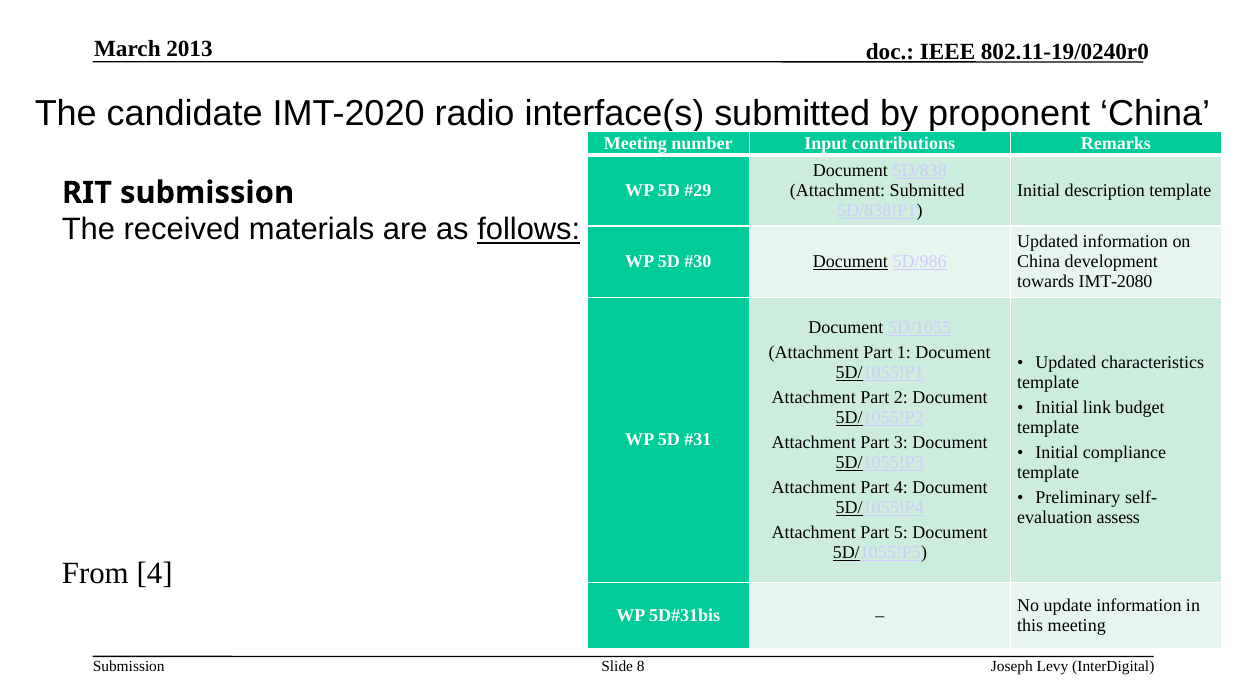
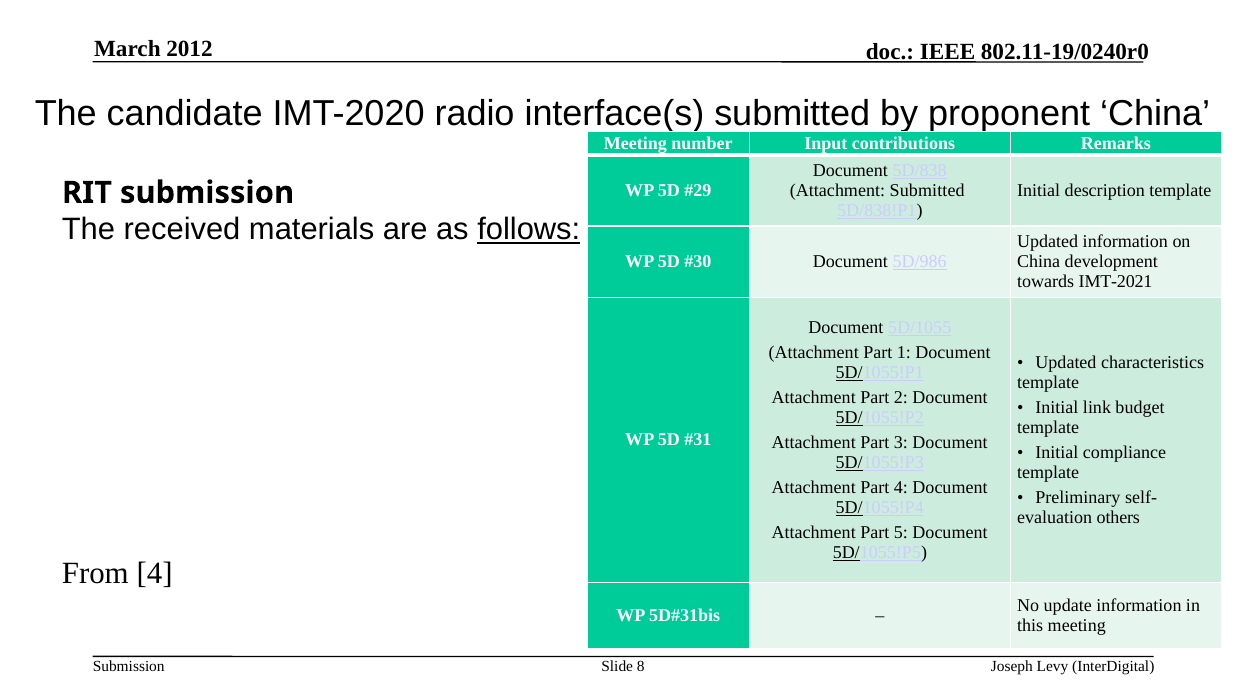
2013: 2013 -> 2012 (189, 49)
Document underline: present -> none (850, 262)
IMT-2080: IMT-2080 -> IMT-2021 (1116, 282)
assess: assess -> others (1118, 518)
